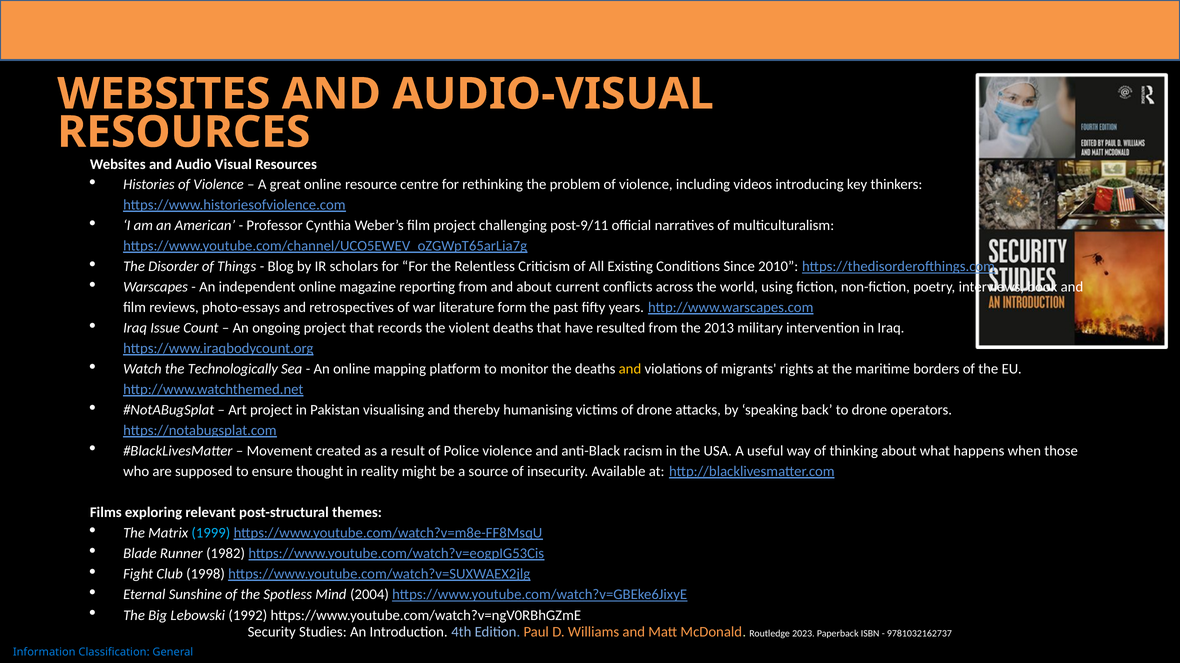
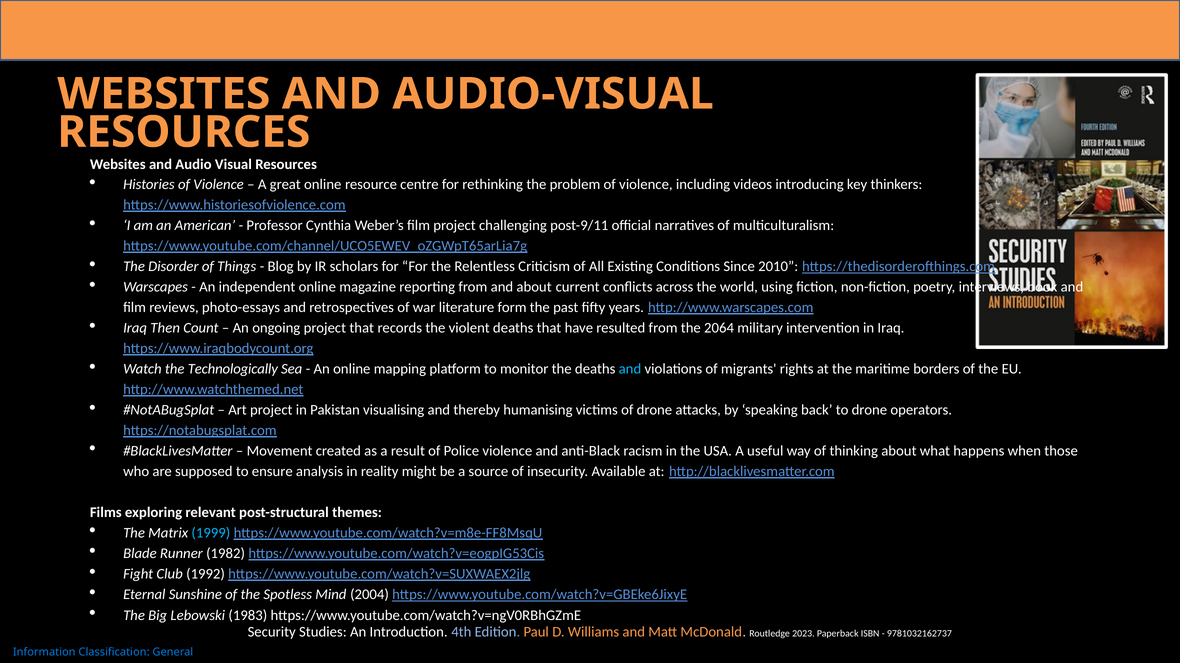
Issue: Issue -> Then (165, 328)
2013: 2013 -> 2064 (719, 328)
and colour: yellow -> light blue (630, 369)
thought: thought -> analysis (320, 472)
1998: 1998 -> 1992 (206, 575)
1992: 1992 -> 1983 (248, 616)
